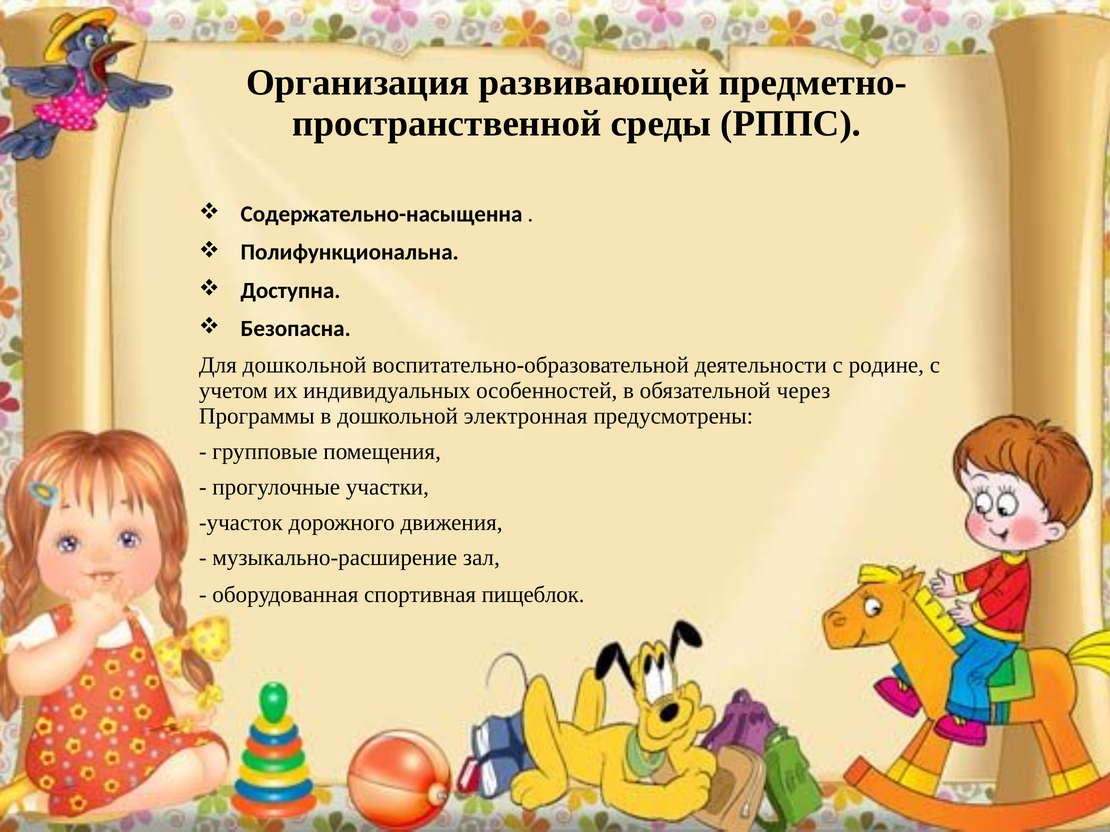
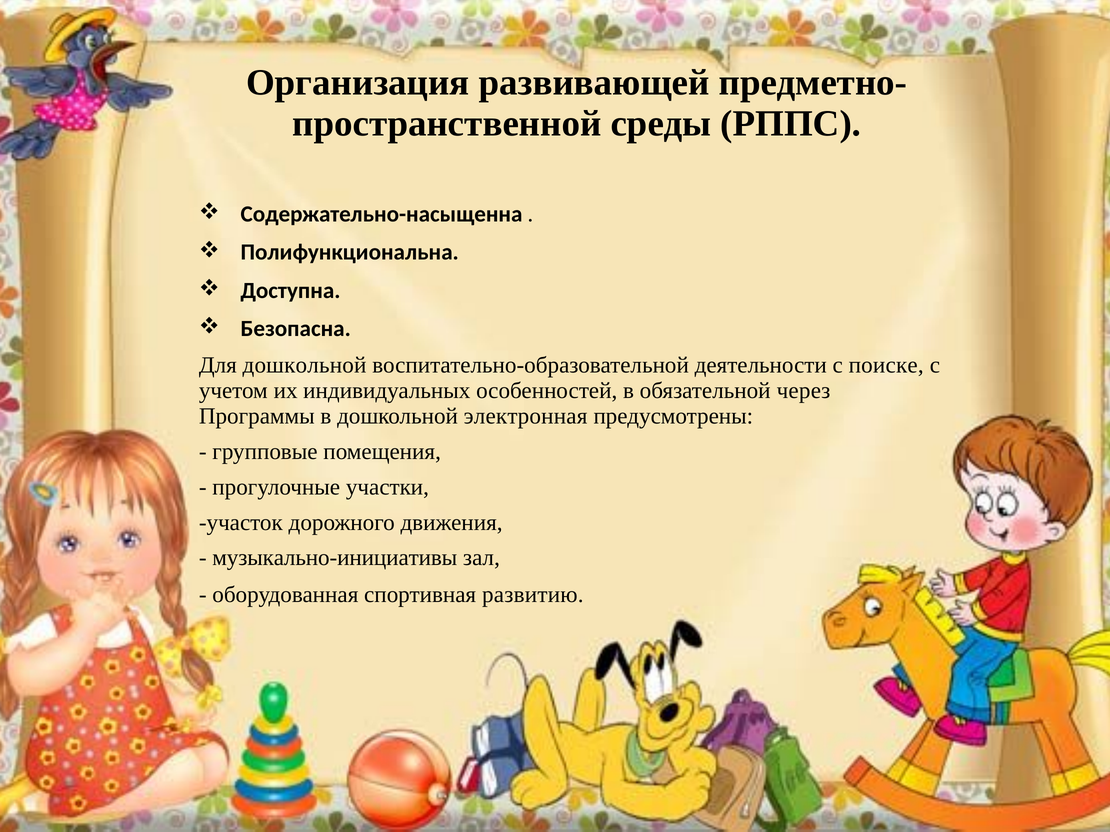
родине: родине -> поиске (886, 365)
музыкально-расширение: музыкально-расширение -> музыкально-инициативы (335, 558)
пищеблок: пищеблок -> развитию (533, 595)
